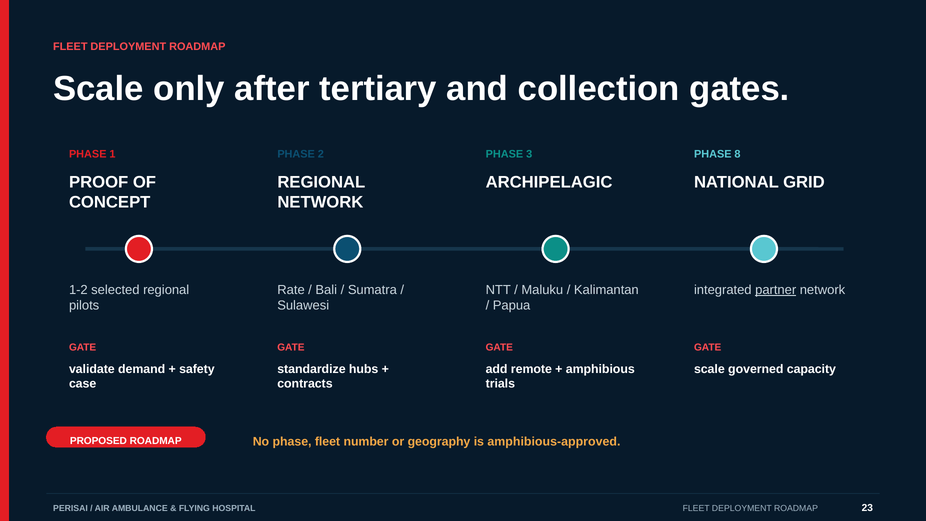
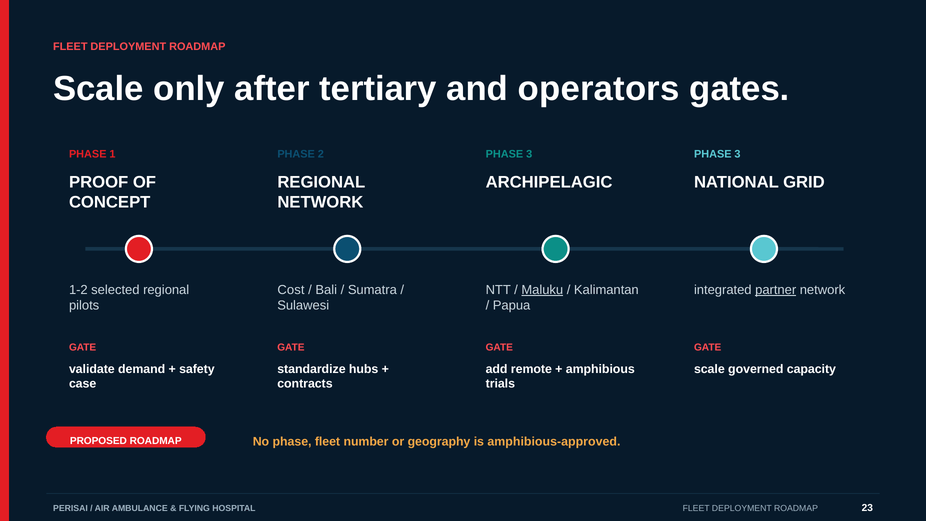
collection: collection -> operators (599, 89)
8: 8 -> 3 (738, 154)
Rate: Rate -> Cost (291, 290)
Maluku underline: none -> present (542, 290)
